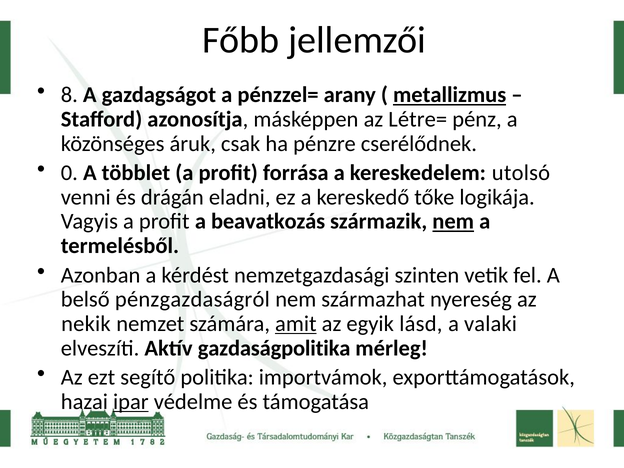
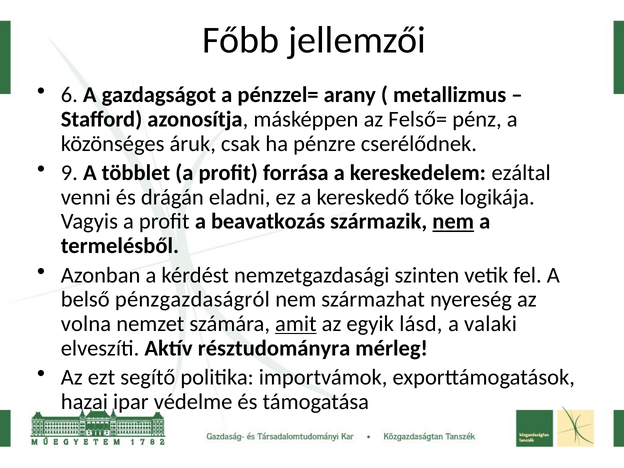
8: 8 -> 6 (69, 95)
metallizmus underline: present -> none (450, 95)
Létre=: Létre= -> Felső= (418, 119)
0: 0 -> 9 (69, 173)
utolsó: utolsó -> ezáltal (521, 173)
nekik: nekik -> volna (86, 324)
gazdaságpolitika: gazdaságpolitika -> résztudományra (274, 348)
ipar underline: present -> none (131, 402)
